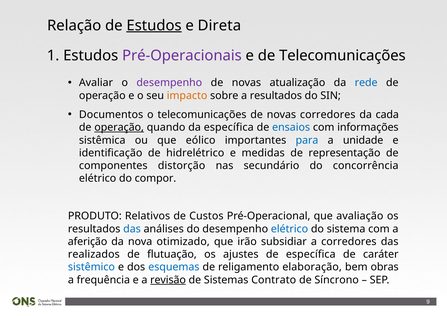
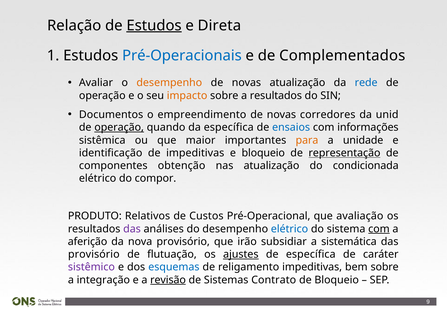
Pré-Operacionais colour: purple -> blue (182, 56)
de Telecomunicações: Telecomunicações -> Complementados (342, 56)
desempenho colour: purple -> orange (169, 83)
o telecomunicações: telecomunicações -> empreendimento (202, 115)
cada: cada -> unid (387, 115)
eólico: eólico -> maior (201, 140)
para colour: blue -> orange (307, 140)
de hidrelétrico: hidrelétrico -> impeditivas (195, 153)
e medidas: medidas -> bloqueio (263, 153)
representação underline: none -> present (344, 153)
distorção: distorção -> obtenção (182, 166)
nas secundário: secundário -> atualização (272, 166)
concorrência: concorrência -> condicionada (366, 166)
das colour: blue -> purple (132, 229)
com underline: none -> present (379, 229)
nova otimizado: otimizado -> provisório (183, 242)
a corredores: corredores -> sistemática (349, 242)
realizados: realizados -> provisório (94, 254)
ajustes underline: none -> present (241, 254)
sistêmico colour: blue -> purple (91, 267)
religamento elaboração: elaboração -> impeditivas (312, 267)
bem obras: obras -> sobre (385, 267)
frequência: frequência -> integração (103, 280)
de Síncrono: Síncrono -> Bloqueio (337, 280)
